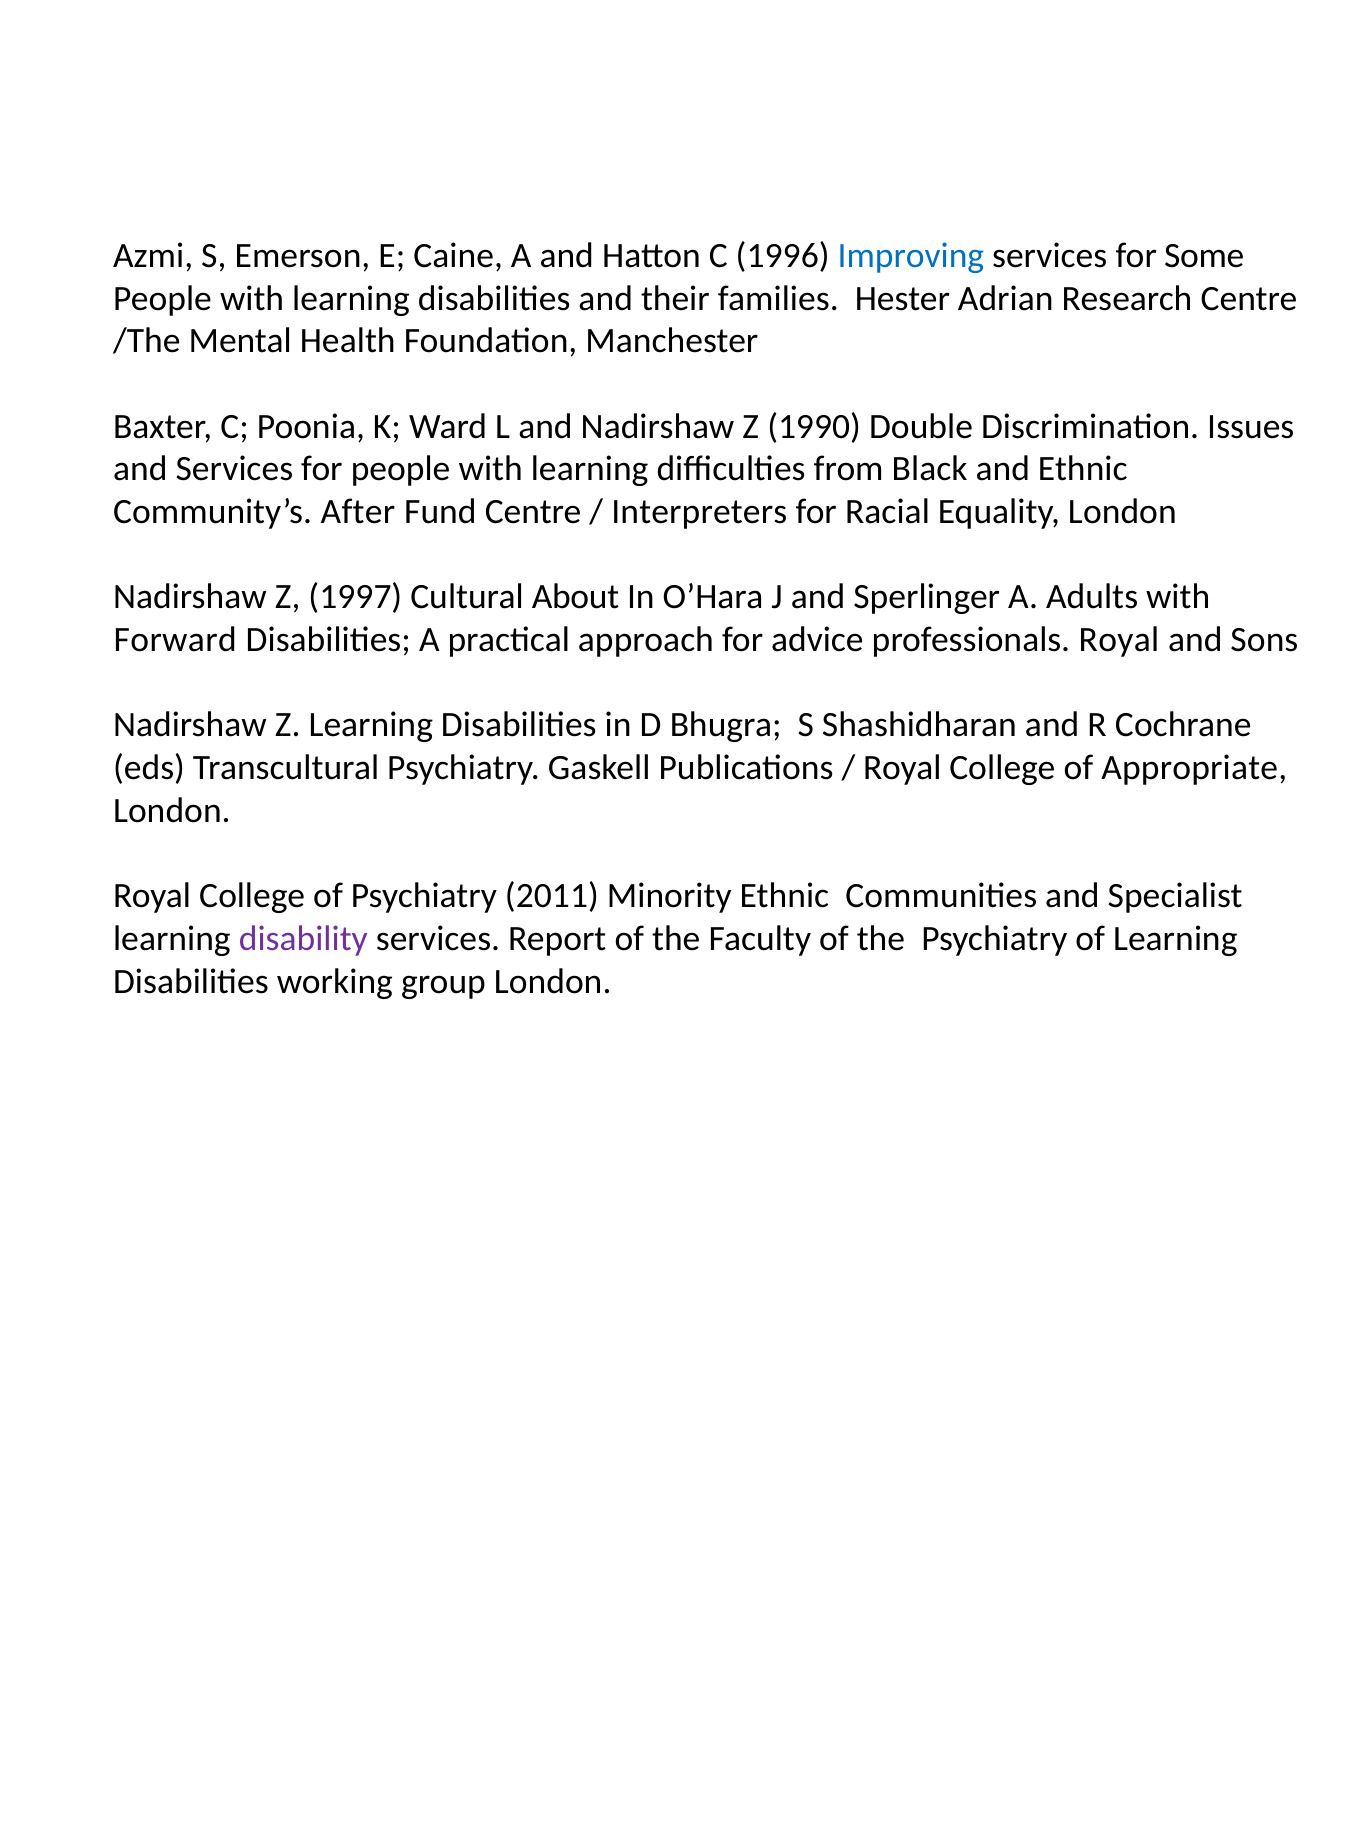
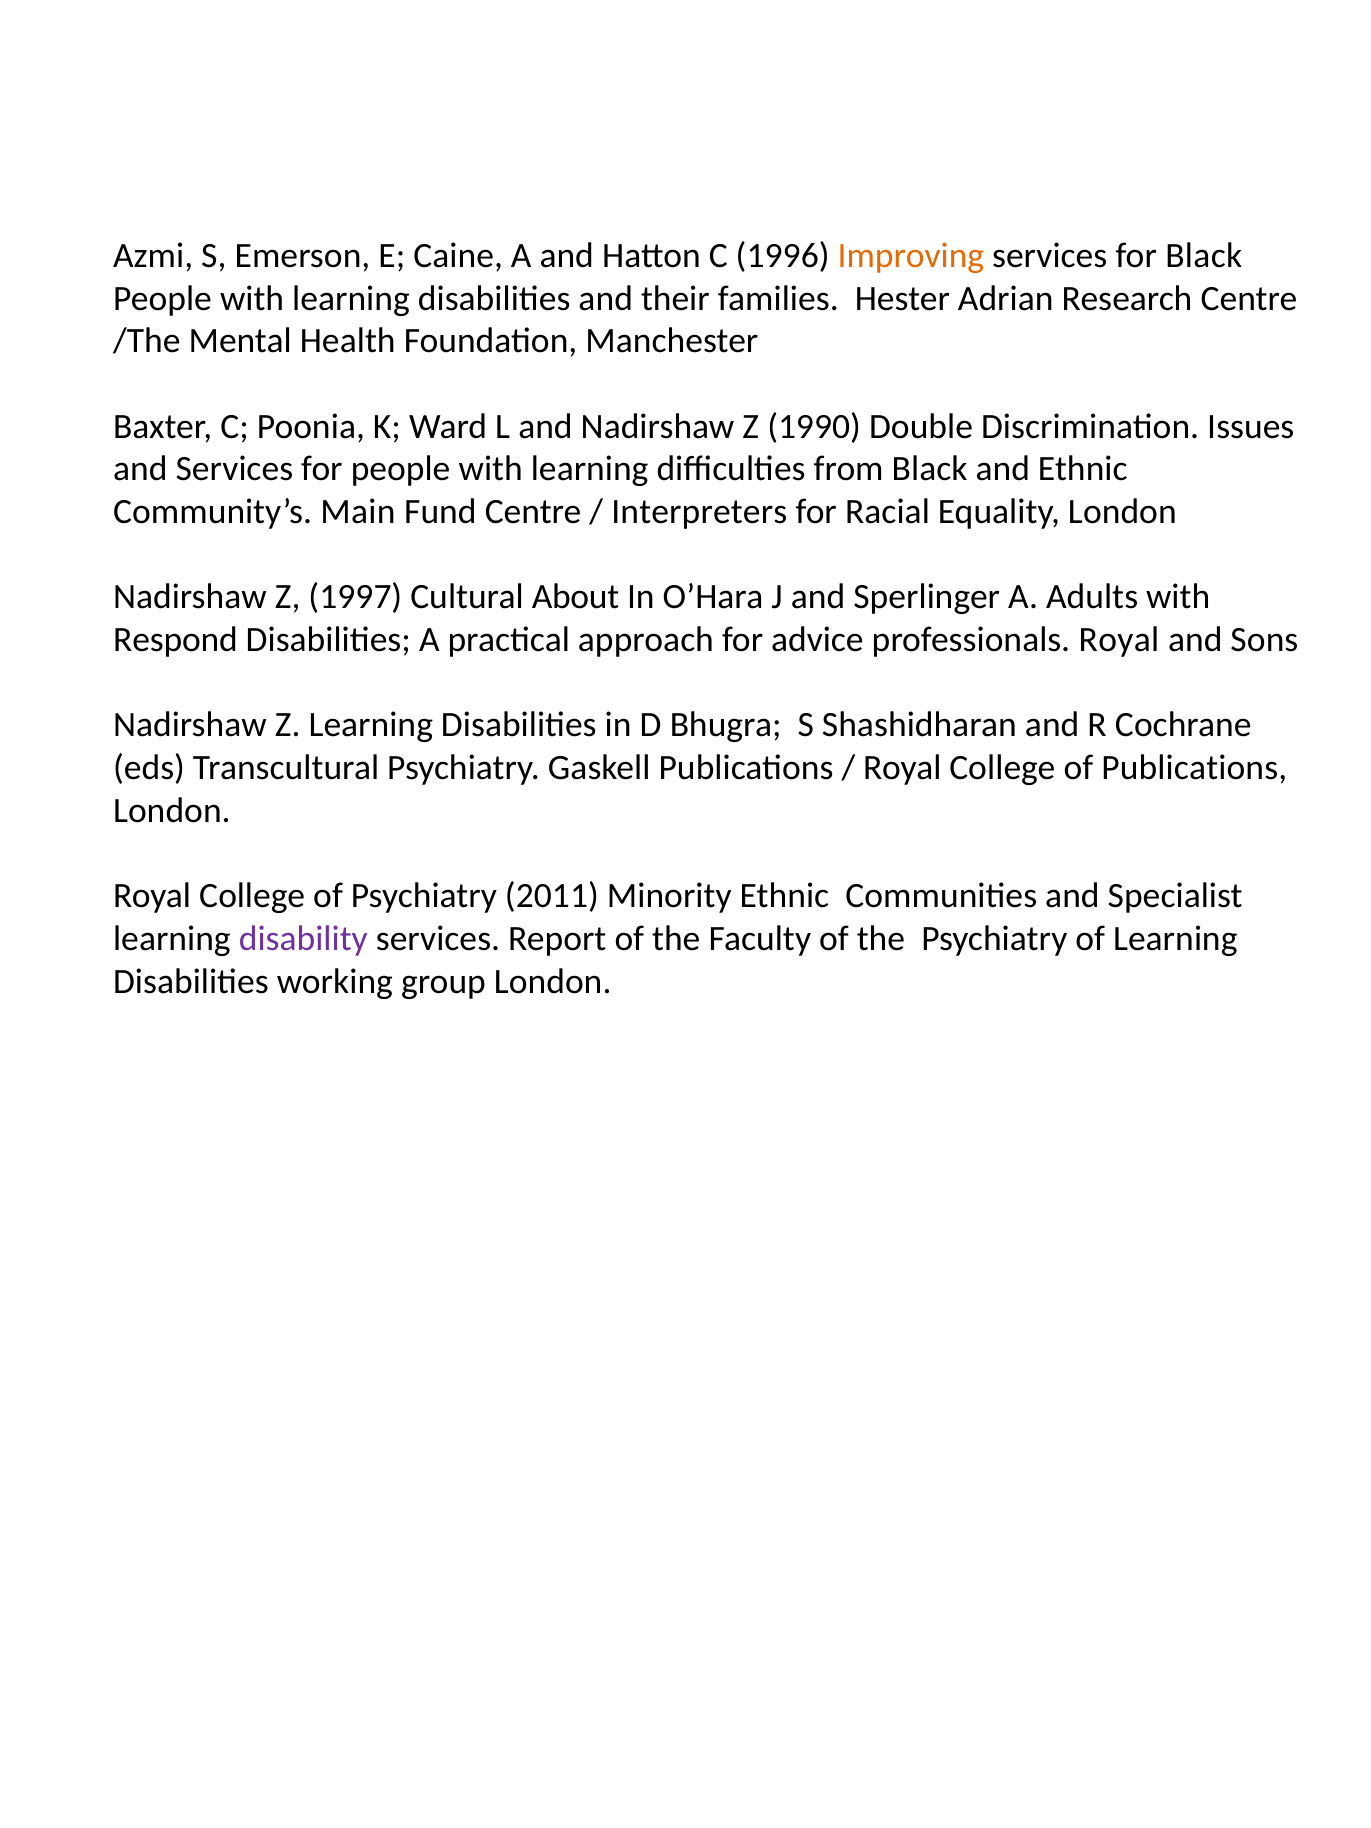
Improving colour: blue -> orange (911, 256)
for Some: Some -> Black (1204, 256)
After: After -> Main (358, 512)
Forward: Forward -> Respond (176, 640)
of Appropriate: Appropriate -> Publications (1194, 768)
